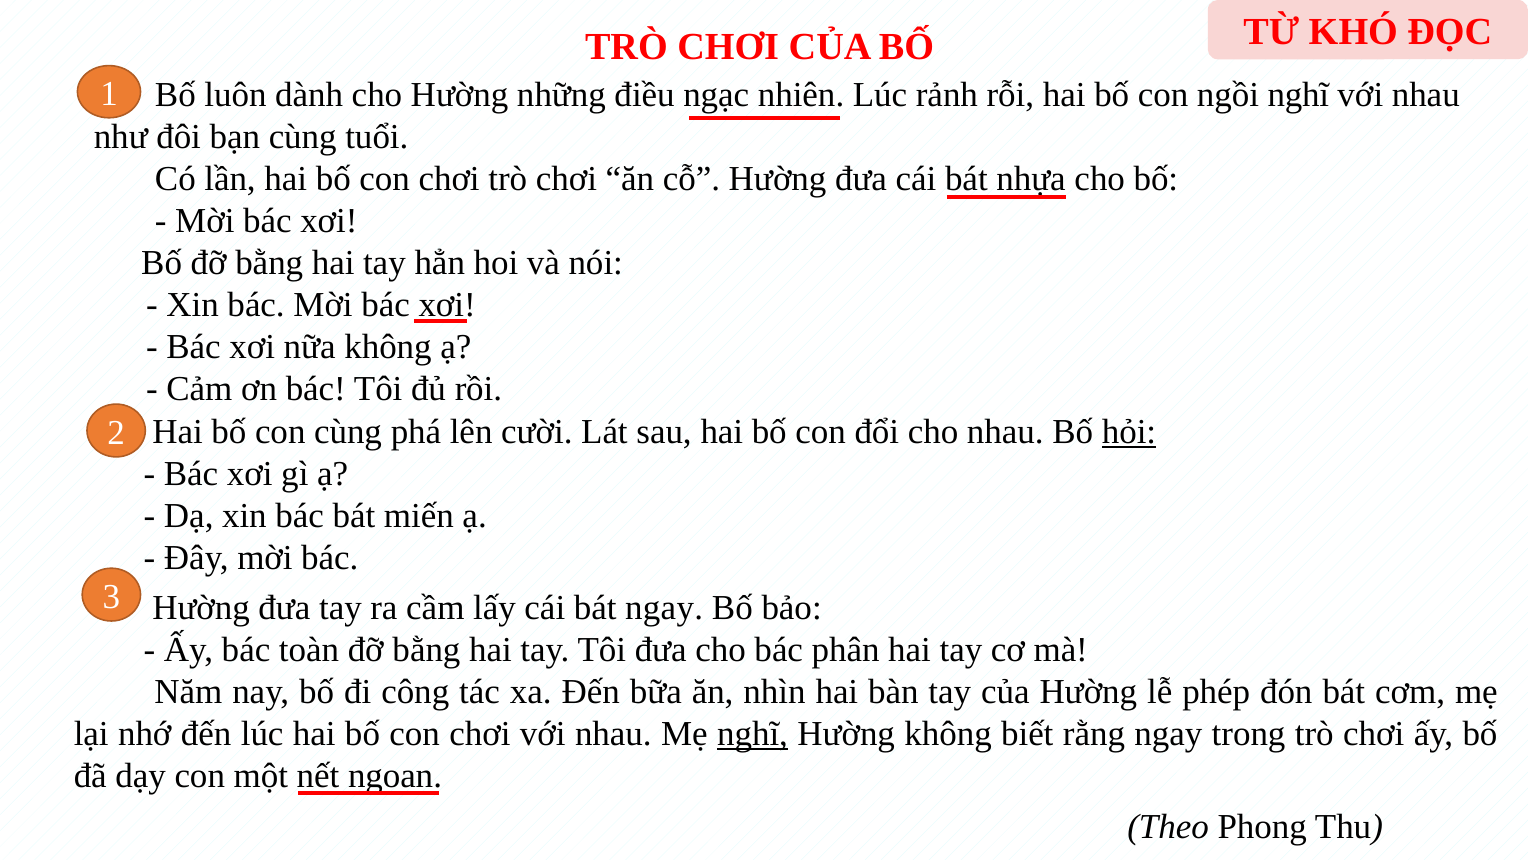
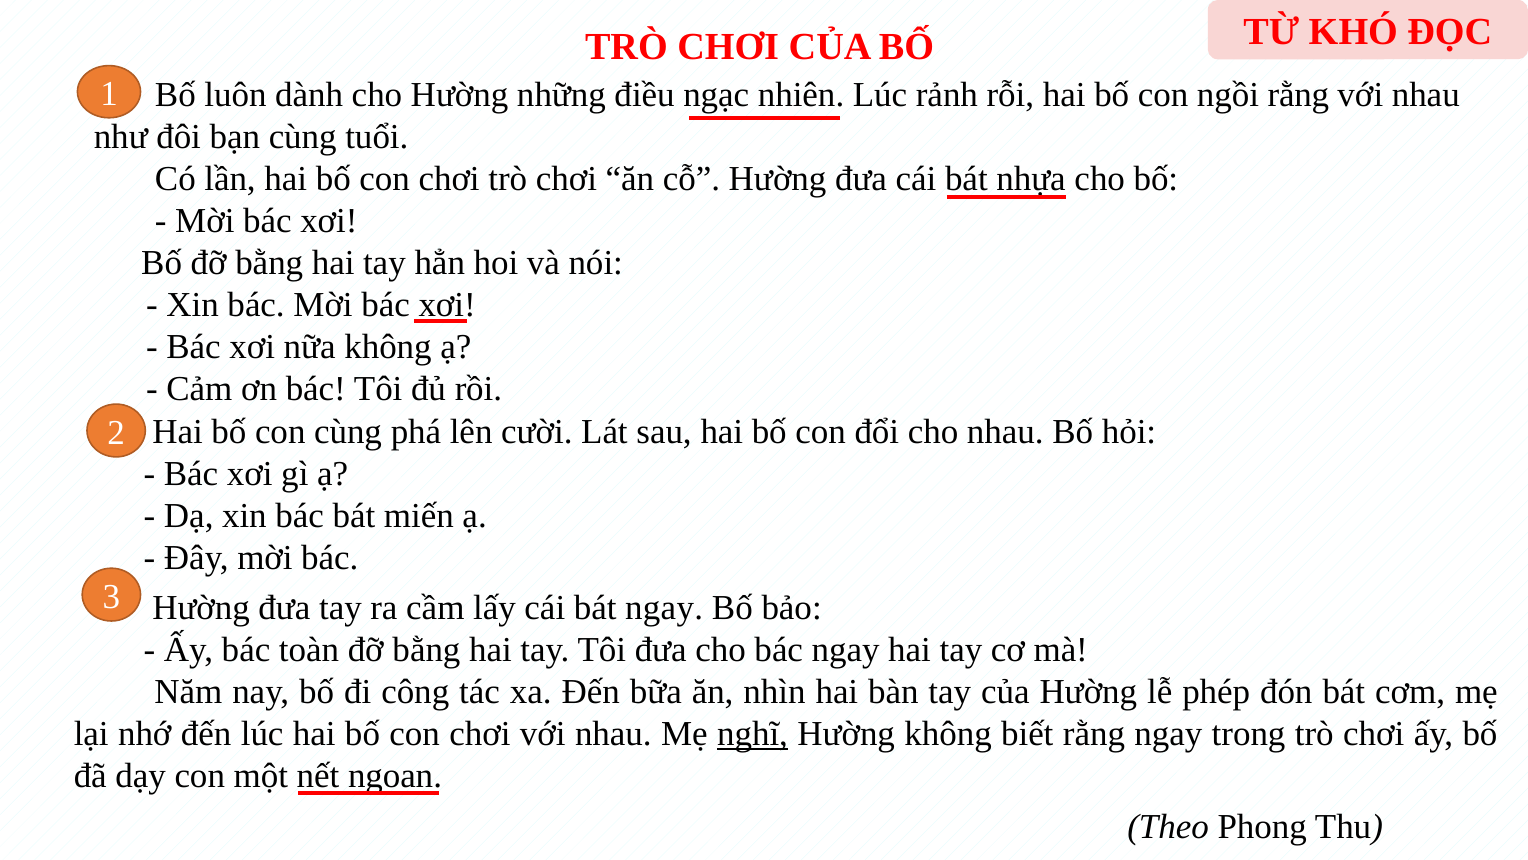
ngồi nghĩ: nghĩ -> rằng (1298, 95)
hỏi underline: present -> none (1129, 431)
bác phân: phân -> ngay (846, 650)
